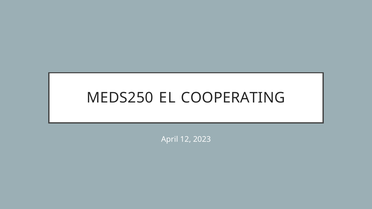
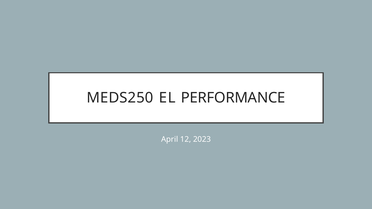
COOPERATING: COOPERATING -> PERFORMANCE (233, 98)
